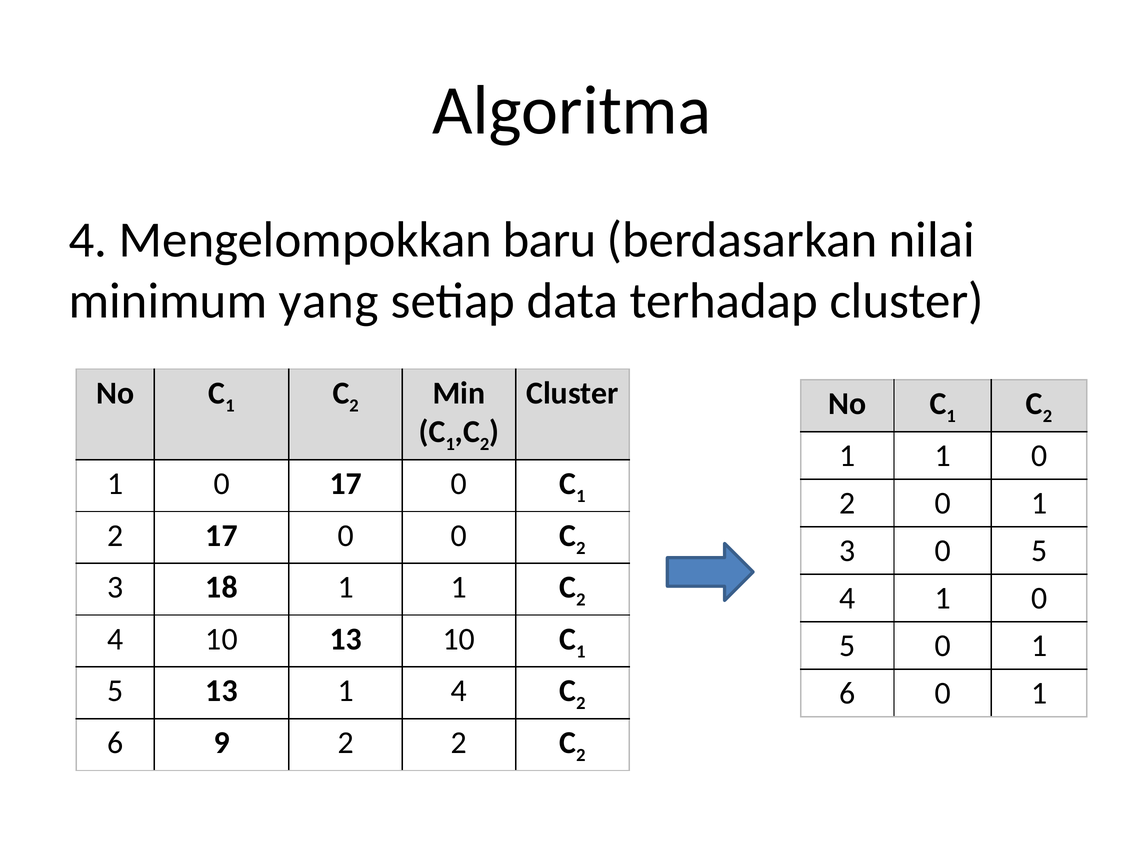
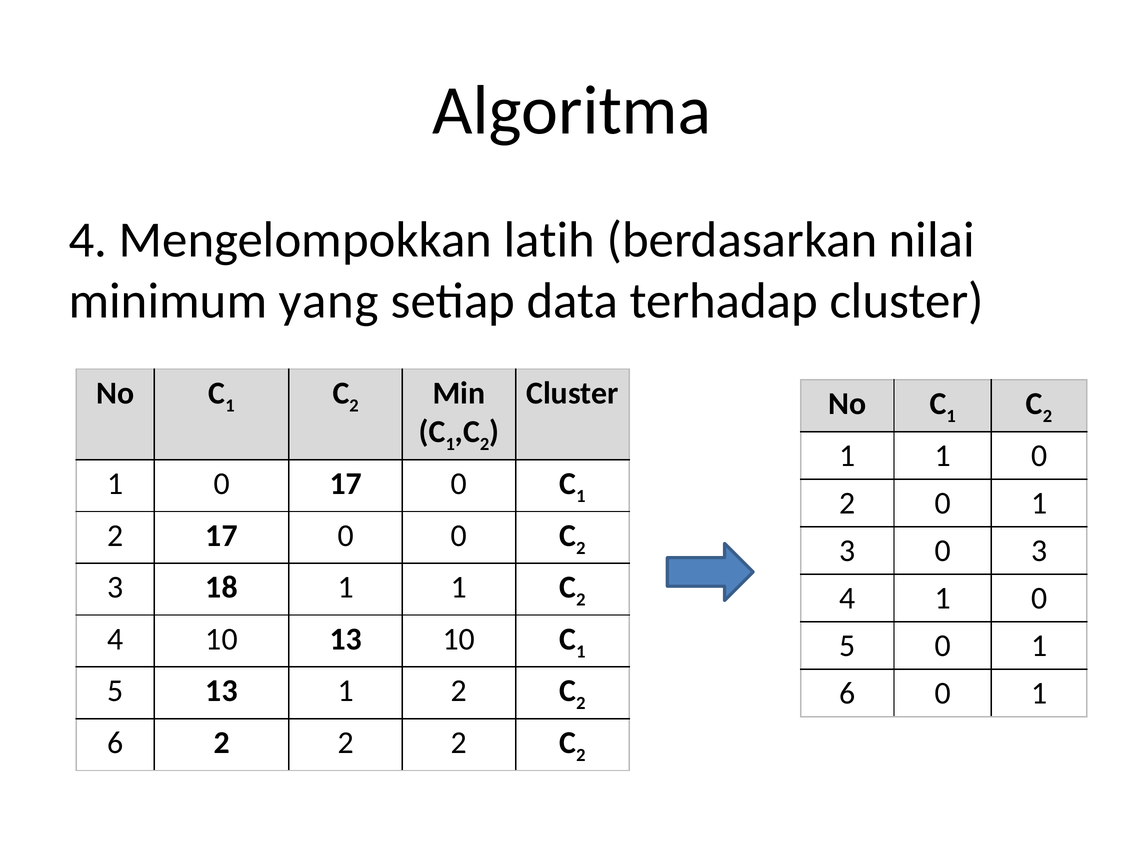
baru: baru -> latih (549, 240)
3 0 5: 5 -> 3 (1039, 551)
13 1 4: 4 -> 2 (459, 691)
6 9: 9 -> 2 (222, 743)
